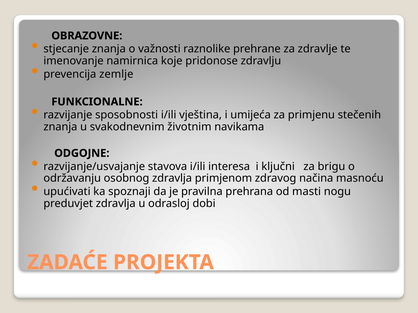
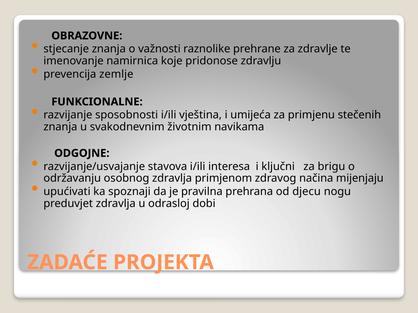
masnoću: masnoću -> mijenjaju (360, 179)
masti: masti -> djecu (307, 192)
